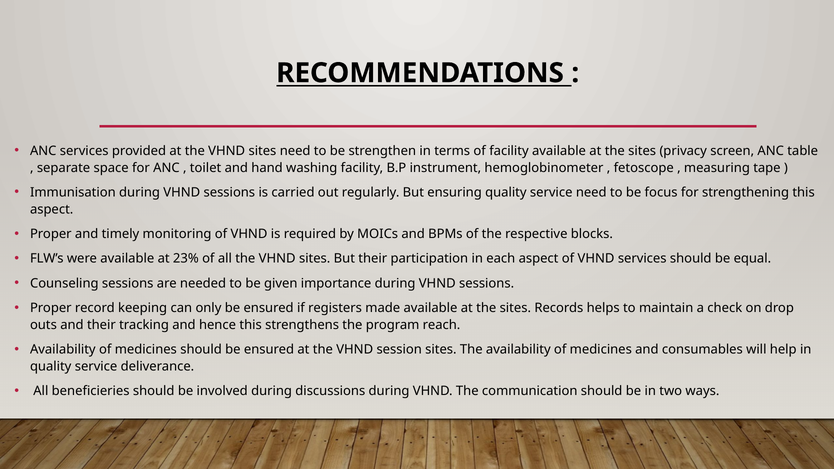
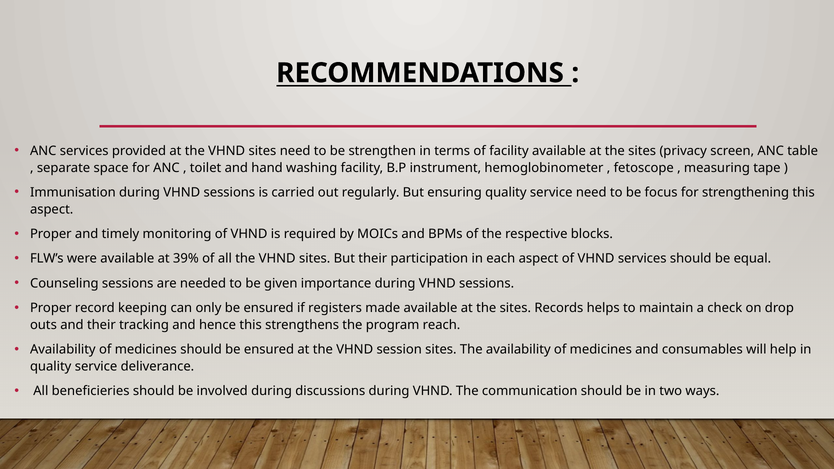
23%: 23% -> 39% (186, 259)
